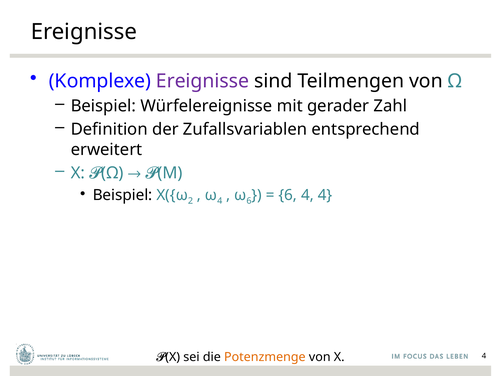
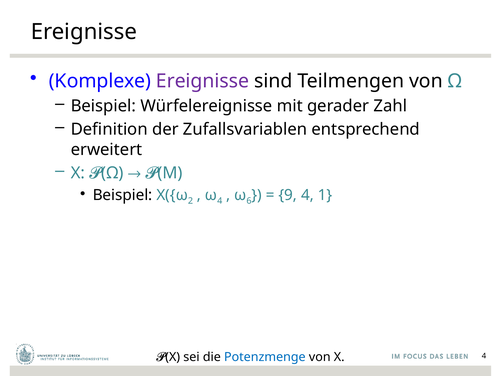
6: 6 -> 9 (288, 195)
4: 4 -> 1 (325, 195)
Potenzmenge colour: orange -> blue (265, 357)
